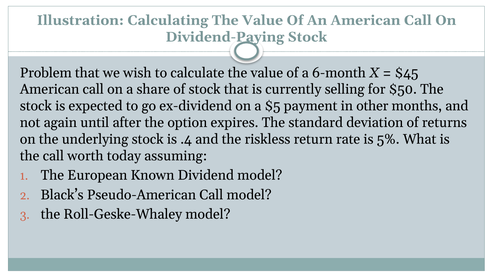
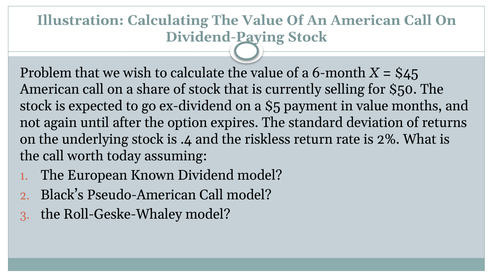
in other: other -> value (372, 106)
5%: 5% -> 2% (388, 139)
